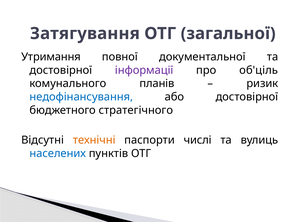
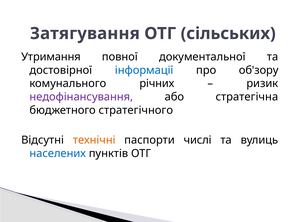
загальної: загальної -> сільських (228, 34)
інформації colour: purple -> blue (144, 70)
об'ціль: об'ціль -> об'зору (259, 70)
планів: планів -> річних (157, 84)
недофінансування colour: blue -> purple (81, 97)
або достовірної: достовірної -> стратегічна (247, 97)
